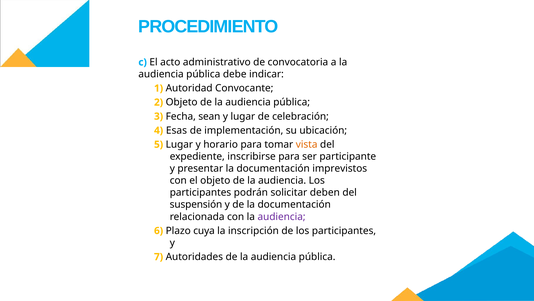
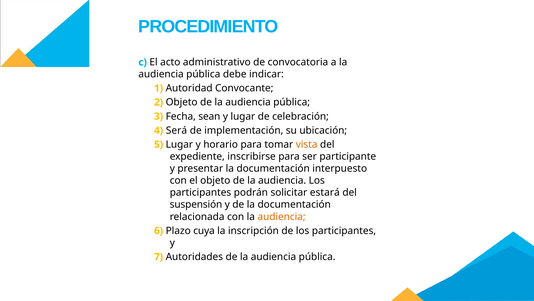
Esas: Esas -> Será (176, 130)
imprevistos: imprevistos -> interpuesto (340, 168)
deben: deben -> estará (325, 192)
audiencia colour: purple -> orange (282, 216)
